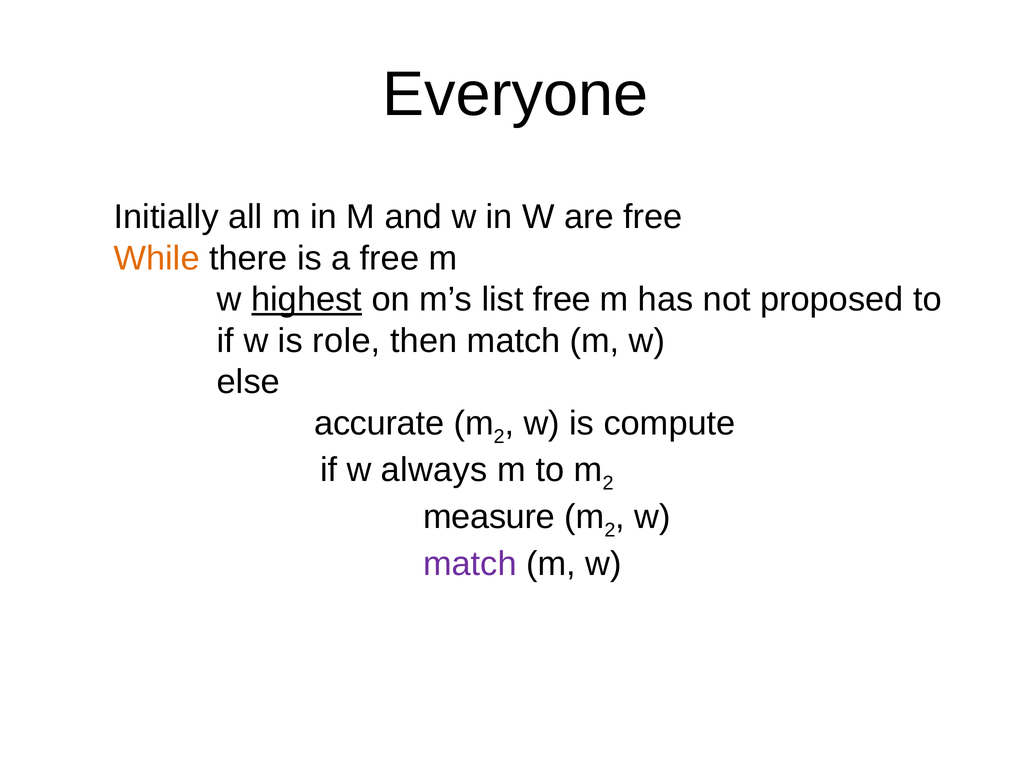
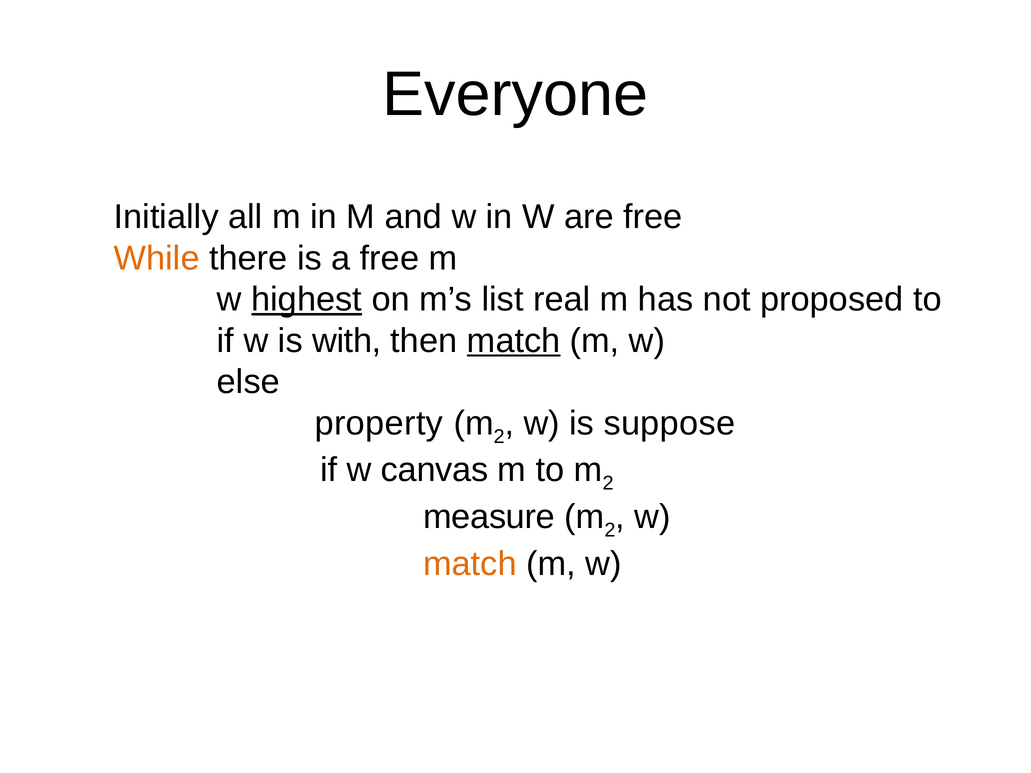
list free: free -> real (562, 300)
role: role -> with (347, 341)
match underline: none -> present (514, 341)
accurate: accurate -> property (379, 423)
compute: compute -> suppose (669, 423)
always: always -> canvas (435, 470)
match colour: purple -> orange (470, 564)
